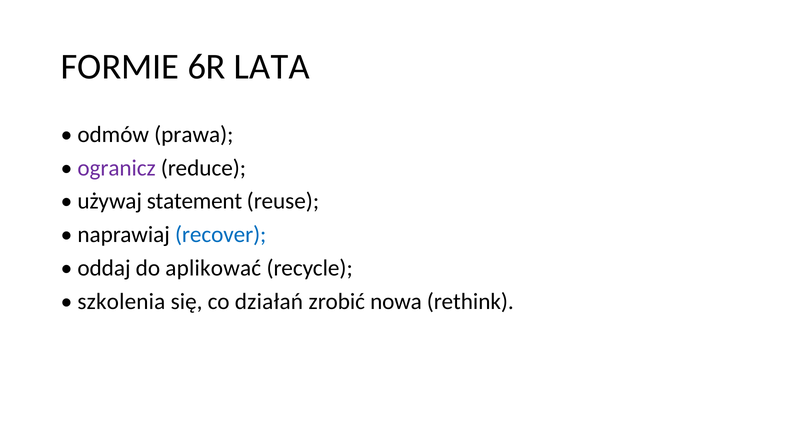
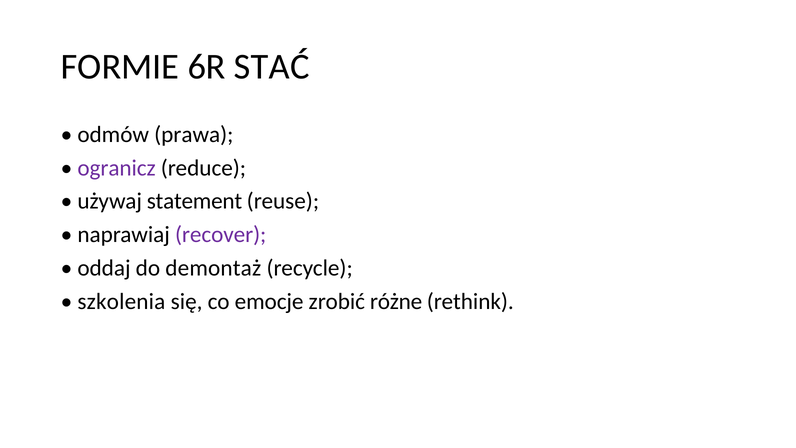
LATA: LATA -> STAĆ (272, 67)
recover colour: blue -> purple (221, 235)
aplikować: aplikować -> demontaż (213, 268)
działań: działań -> emocje (269, 301)
nowa: nowa -> różne (396, 301)
